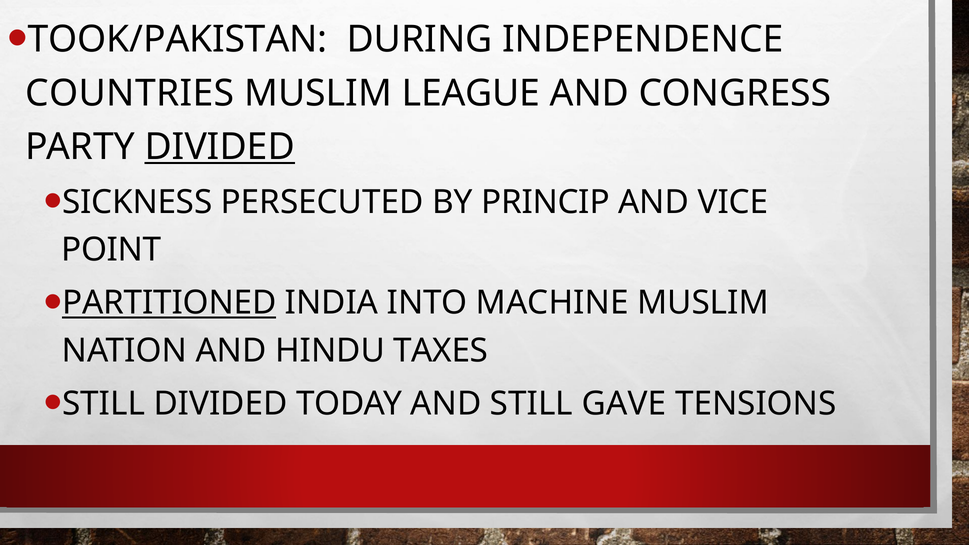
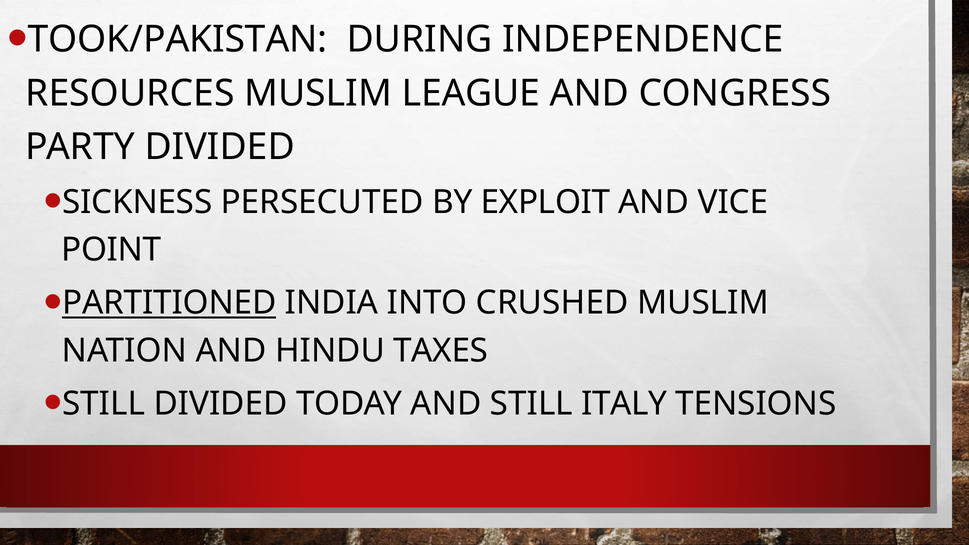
COUNTRIES: COUNTRIES -> RESOURCES (130, 93)
DIVIDED underline: present -> none (220, 147)
PRINCIP: PRINCIP -> EXPLOIT (546, 202)
MACHINE: MACHINE -> CRUSHED (552, 303)
GAVE: GAVE -> ITALY (624, 404)
